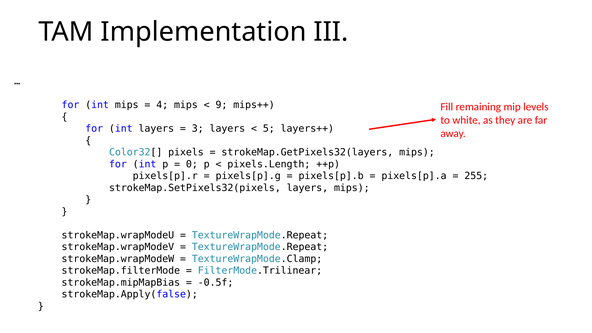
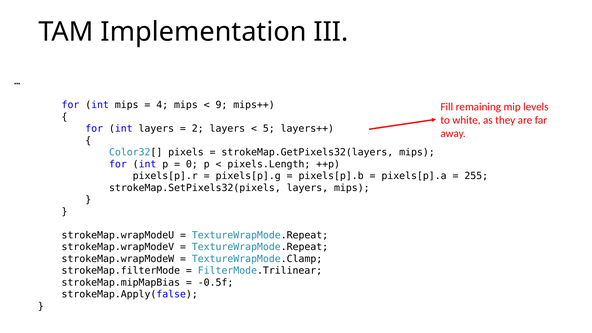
3: 3 -> 2 (198, 129)
